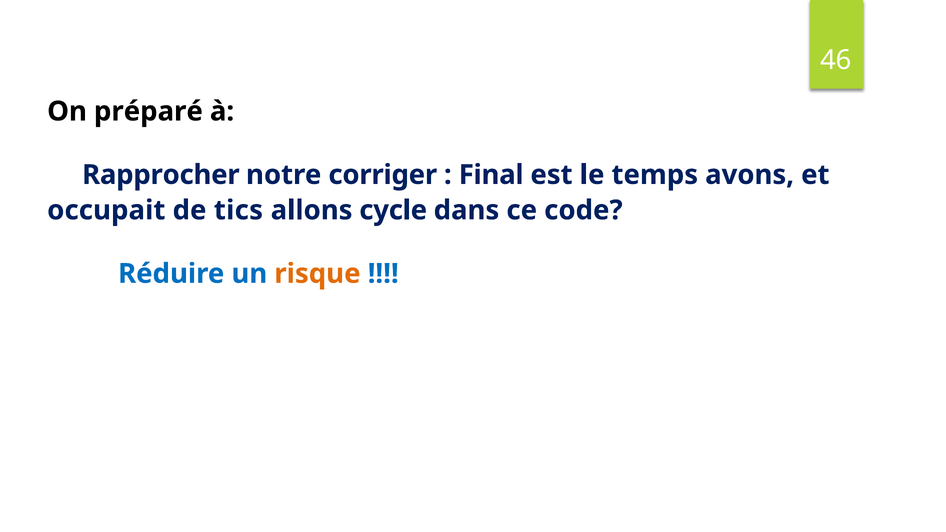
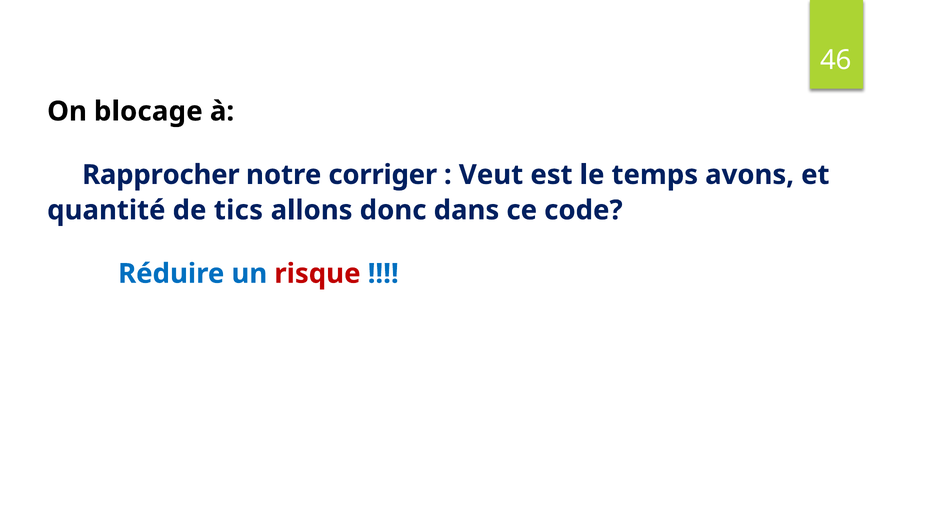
préparé: préparé -> blocage (148, 111)
Final: Final -> Veut (491, 175)
occupait: occupait -> quantité (106, 210)
cycle: cycle -> donc (393, 210)
risque colour: orange -> red (317, 274)
